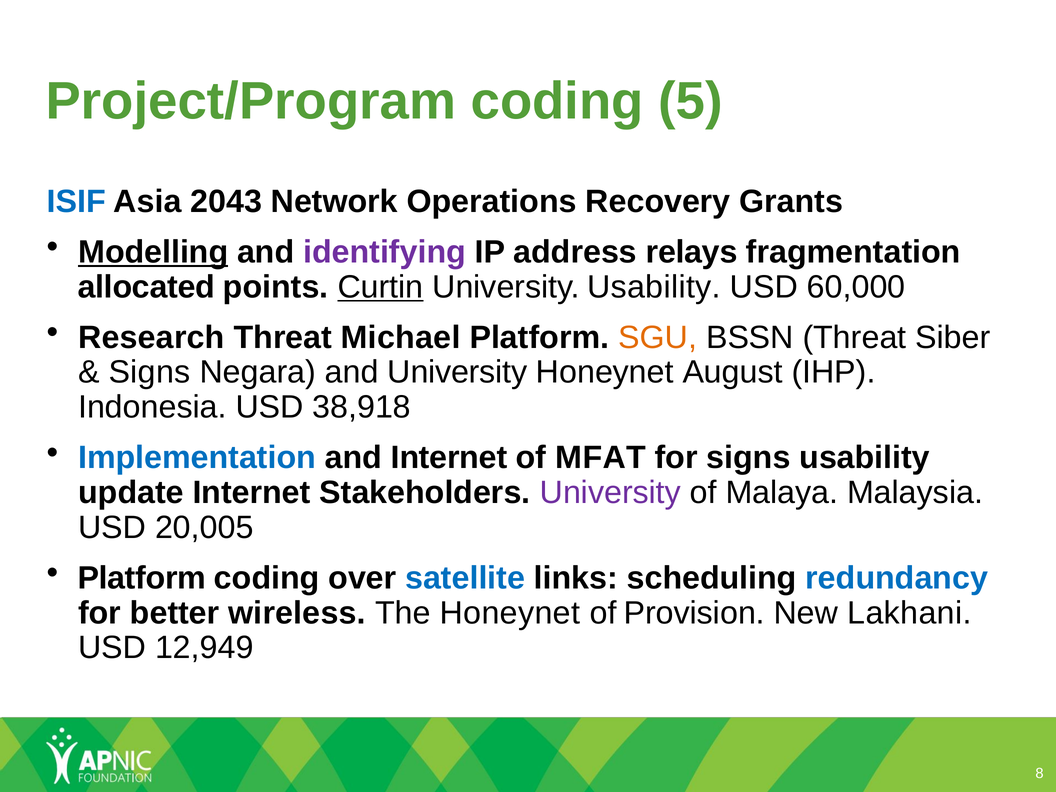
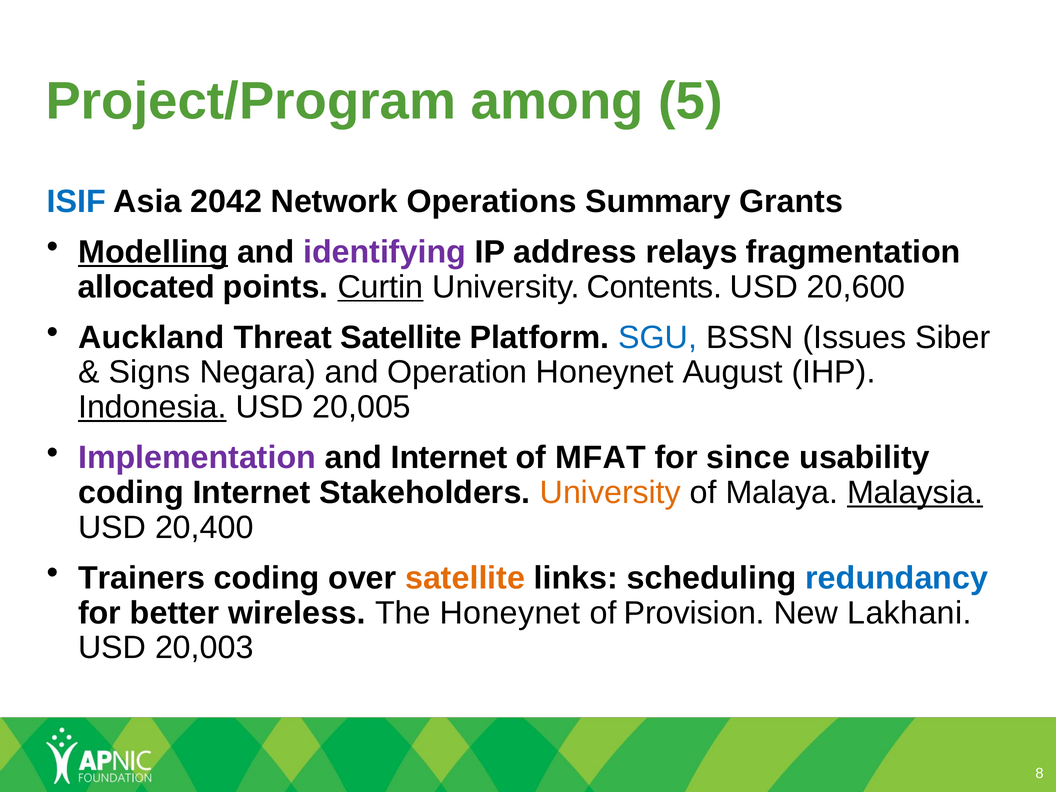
Project/Program coding: coding -> among (557, 101)
2043: 2043 -> 2042 (226, 201)
Recovery: Recovery -> Summary (658, 201)
University Usability: Usability -> Contents (654, 287)
60,000: 60,000 -> 20,600 (856, 287)
Research: Research -> Auckland (151, 338)
Threat Michael: Michael -> Satellite (401, 338)
SGU colour: orange -> blue (658, 338)
BSSN Threat: Threat -> Issues (854, 338)
and University: University -> Operation (457, 372)
Indonesia underline: none -> present (152, 407)
38,918: 38,918 -> 20,005 (362, 407)
Implementation colour: blue -> purple (197, 458)
for signs: signs -> since (748, 458)
update: update -> coding (131, 493)
University colour: purple -> orange (610, 493)
Malaysia underline: none -> present (915, 493)
20,005: 20,005 -> 20,400 (204, 527)
Platform: Platform -> Trainers (142, 578)
satellite colour: blue -> orange (465, 578)
12,949: 12,949 -> 20,003 (204, 648)
